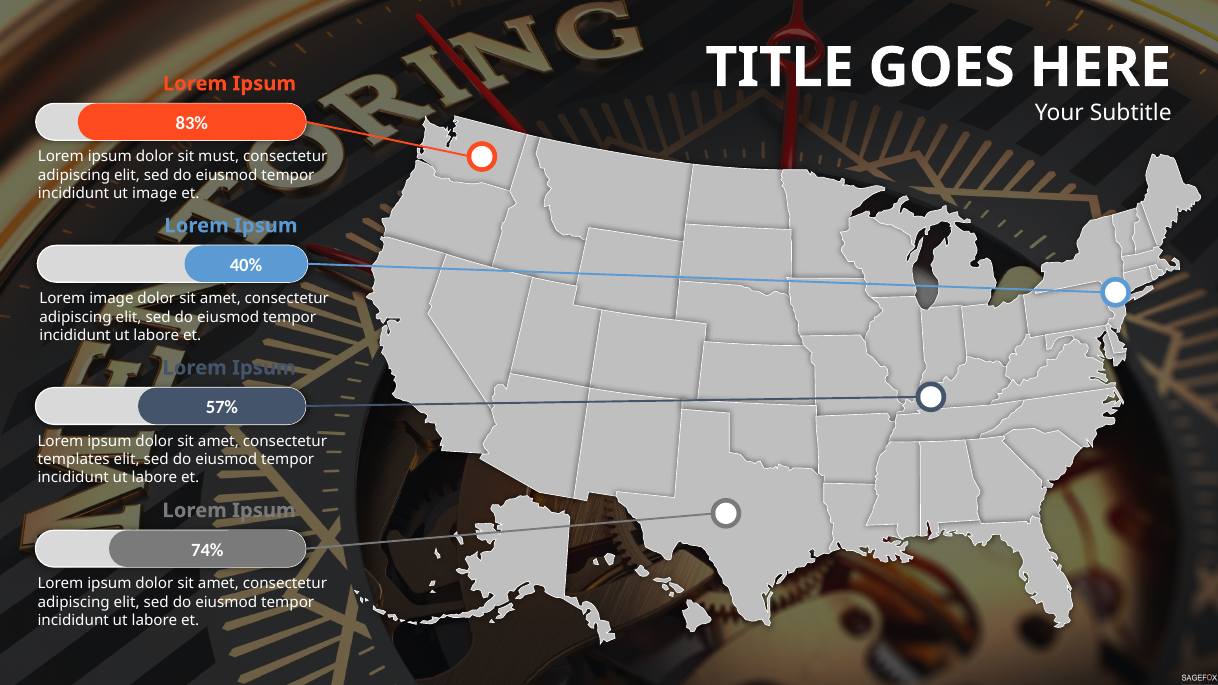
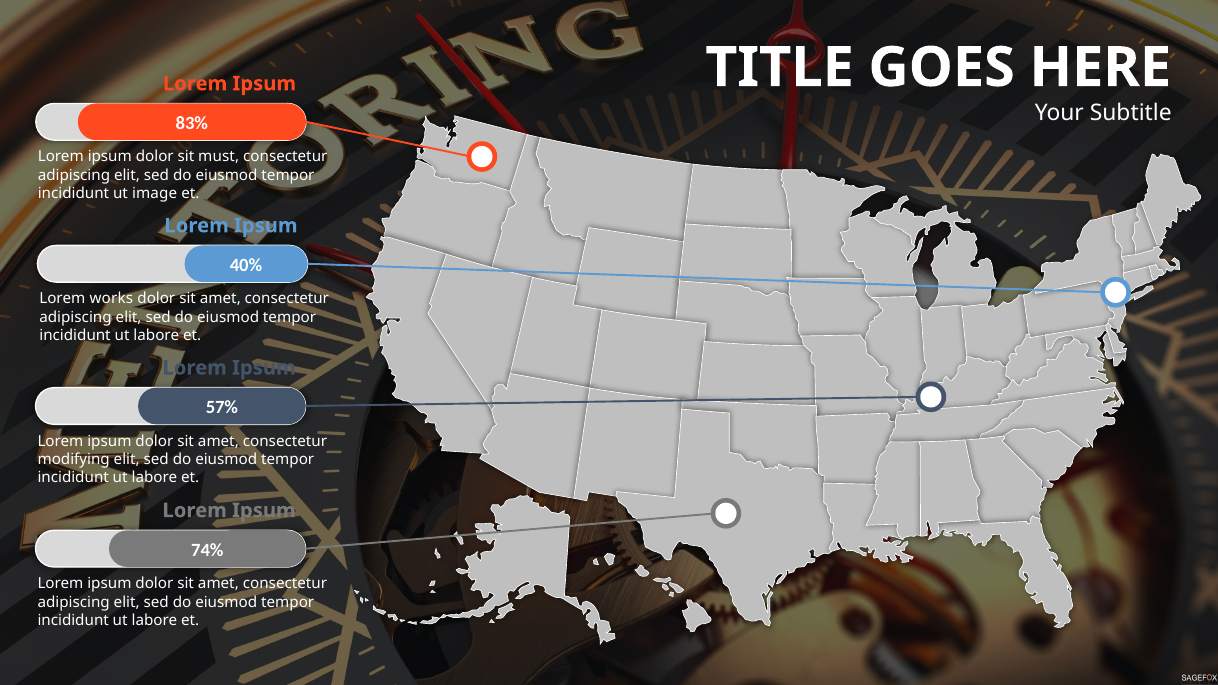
Lorem image: image -> works (111, 299)
templates: templates -> modifying (74, 459)
